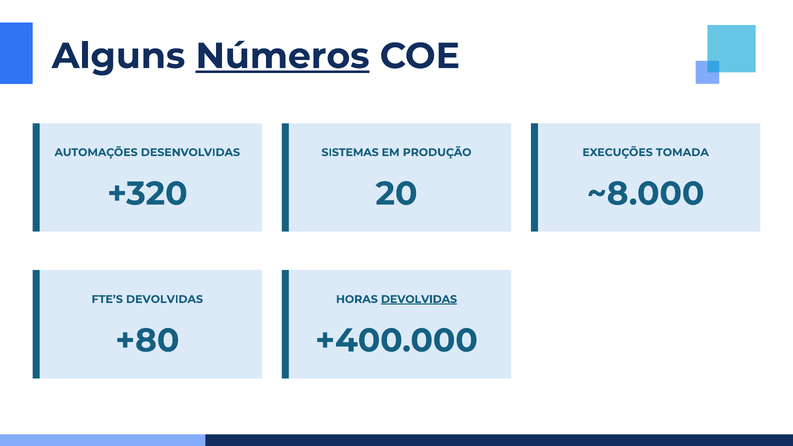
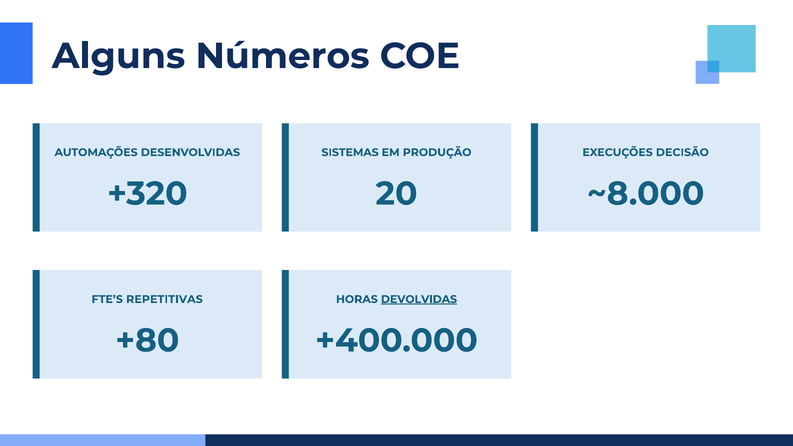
Números underline: present -> none (283, 56)
TOMADA: TOMADA -> DECISÃO (682, 152)
FTE’S DEVOLVIDAS: DEVOLVIDAS -> REPETITIVAS (164, 299)
